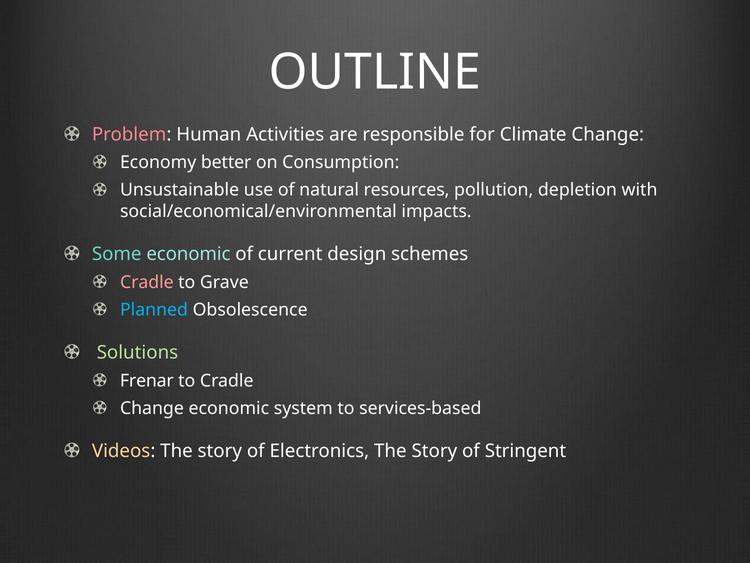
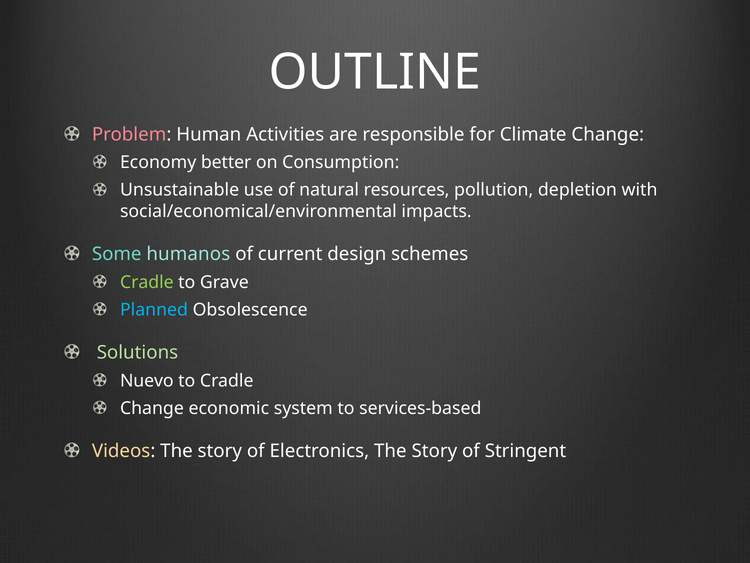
Some economic: economic -> humanos (188, 254)
Cradle colour: pink -> light green (147, 282)
Frenar: Frenar -> Nuevo (147, 380)
